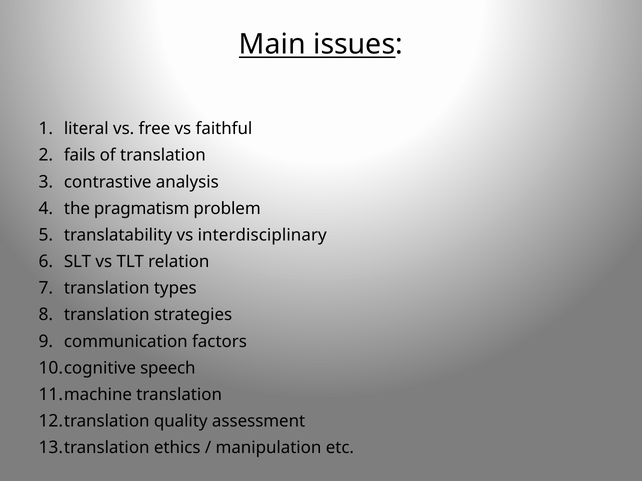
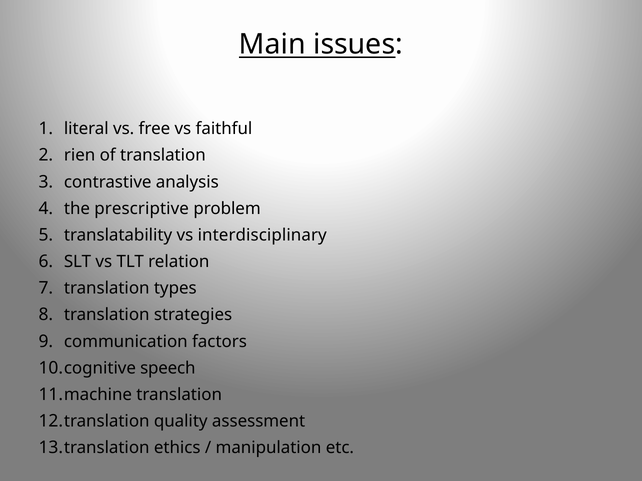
fails: fails -> rien (80, 156)
pragmatism: pragmatism -> prescriptive (142, 209)
